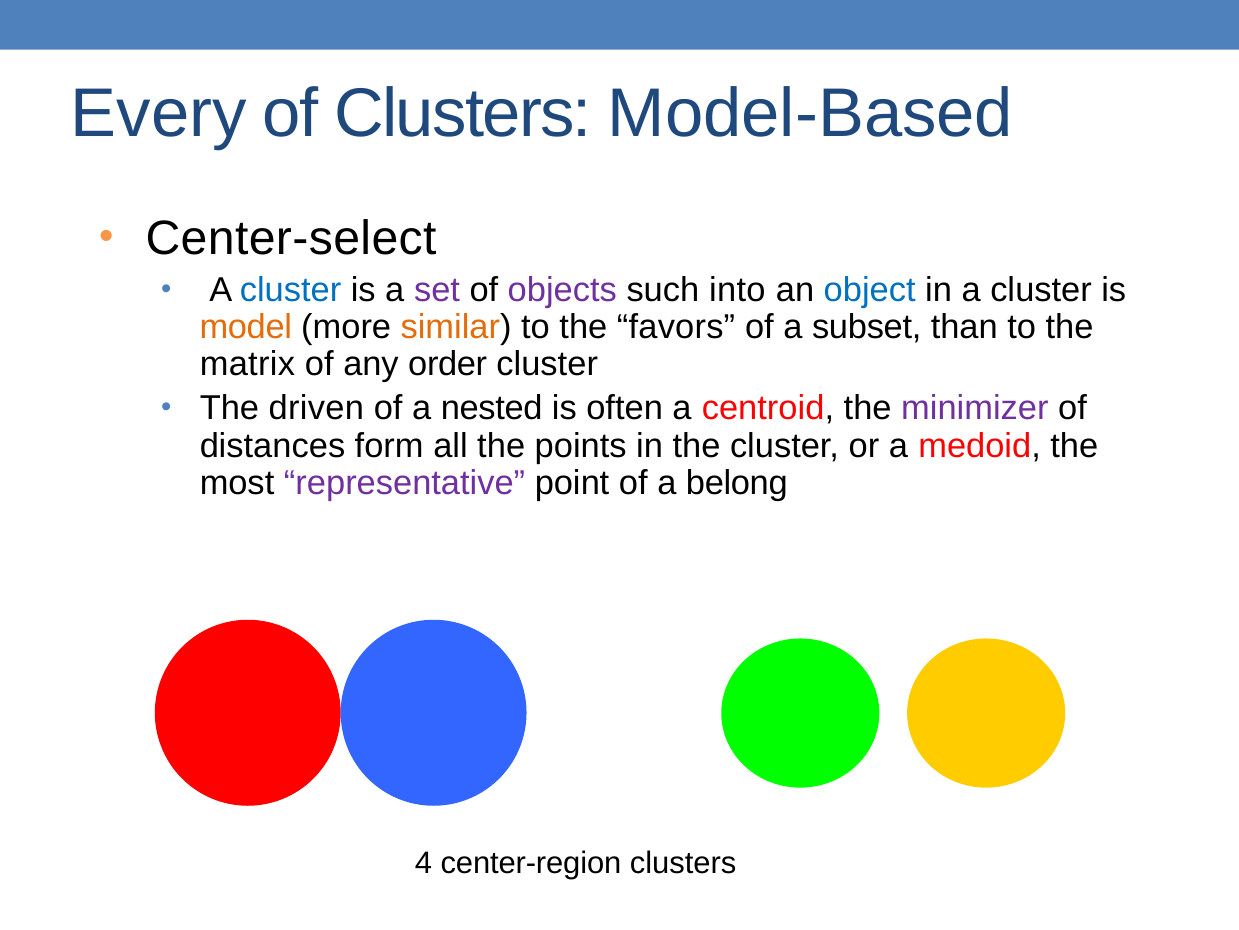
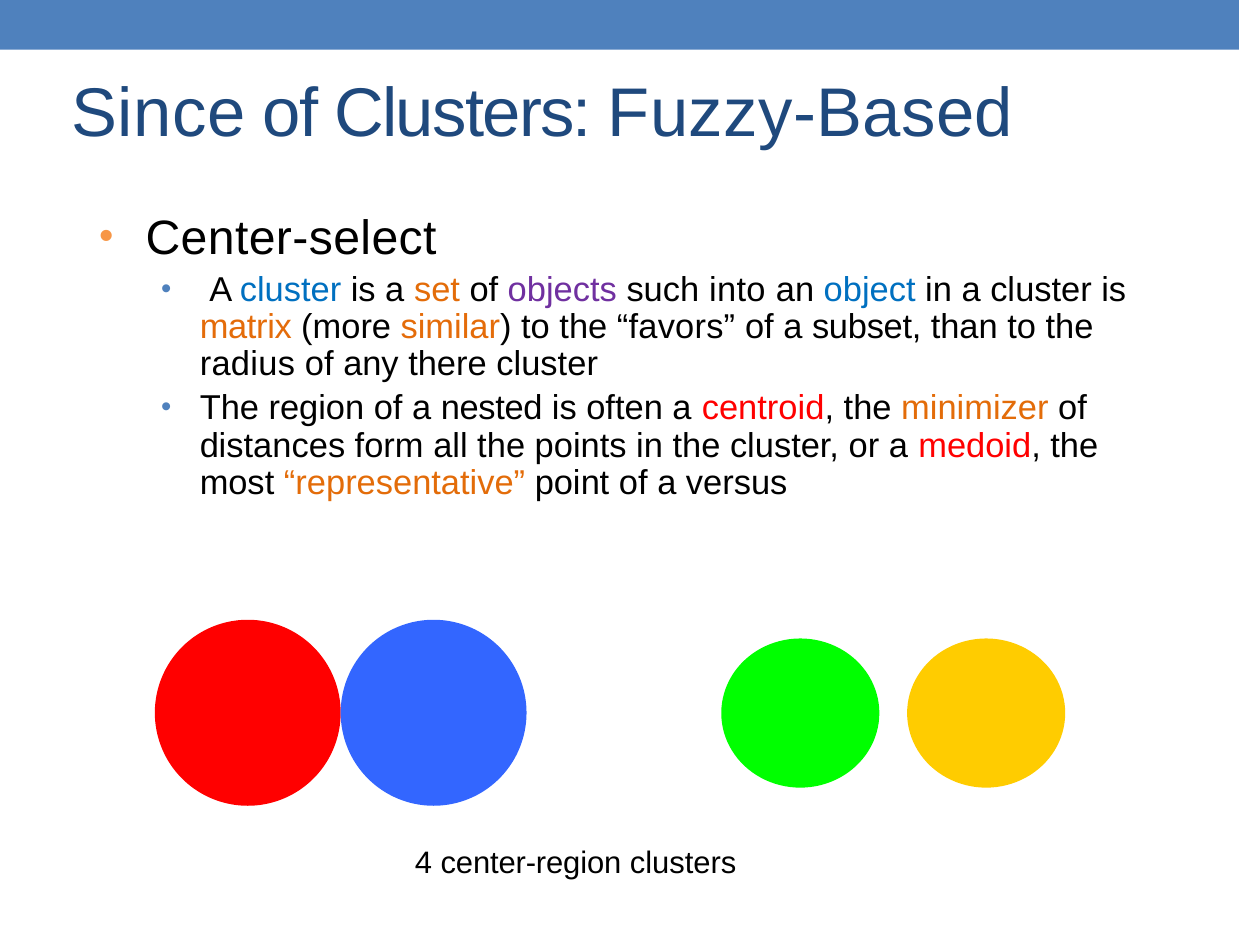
Every: Every -> Since (159, 113)
Model-Based: Model-Based -> Fuzzy-Based (810, 113)
set colour: purple -> orange (437, 290)
model: model -> matrix (246, 327)
matrix: matrix -> radius (247, 364)
order: order -> there (448, 364)
driven: driven -> region (316, 408)
minimizer colour: purple -> orange (975, 408)
representative colour: purple -> orange (405, 483)
belong: belong -> versus (737, 483)
